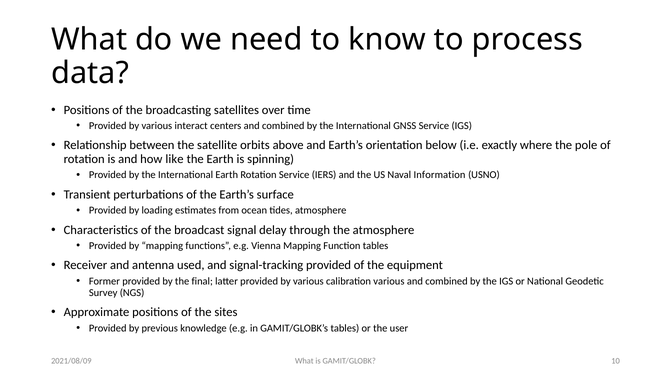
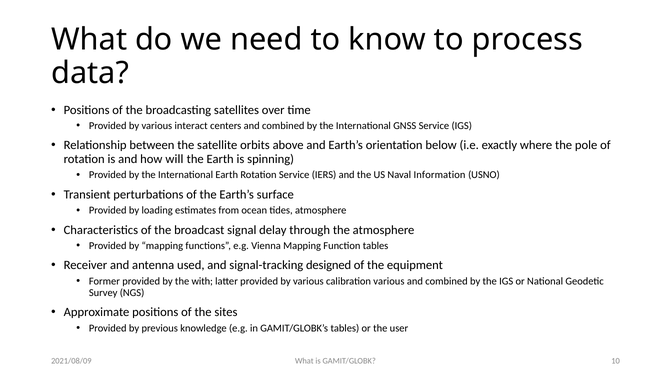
like: like -> will (174, 159)
signal-tracking provided: provided -> designed (329, 265)
final: final -> with (202, 281)
